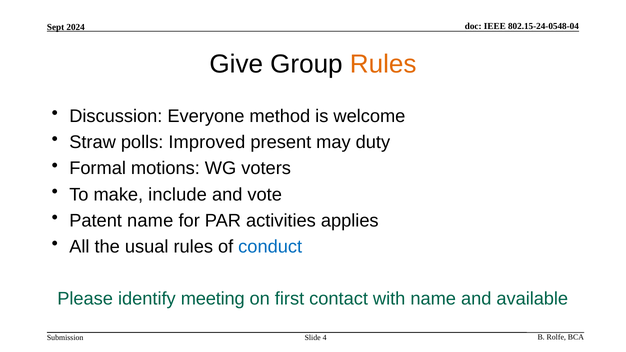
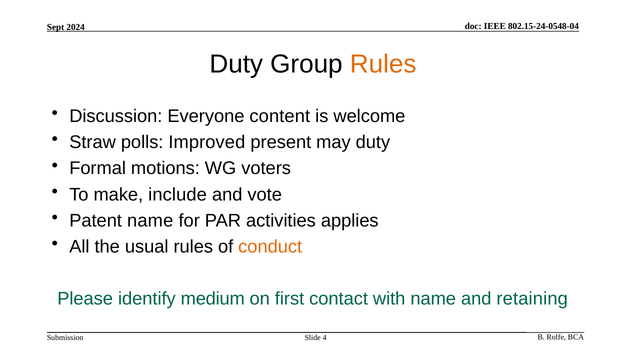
Give: Give -> Duty (236, 64)
method: method -> content (280, 116)
conduct colour: blue -> orange (270, 247)
meeting: meeting -> medium (213, 299)
available: available -> retaining (532, 299)
